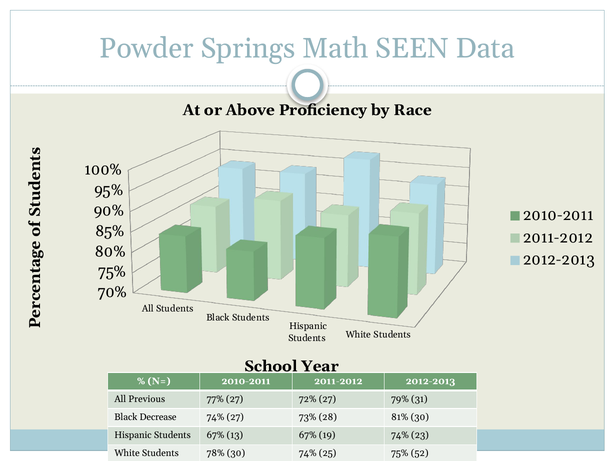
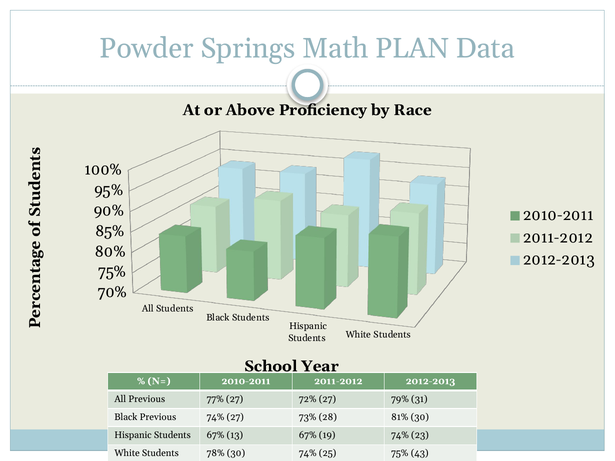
SEEN: SEEN -> PLAN (412, 48)
Black Decrease: Decrease -> Previous (158, 417)
52: 52 -> 43 (420, 454)
